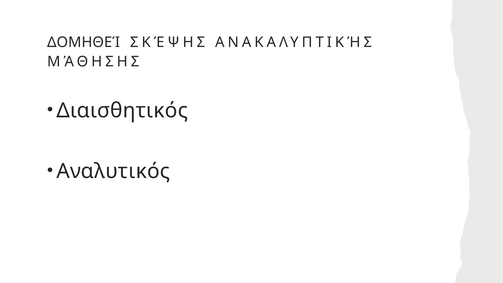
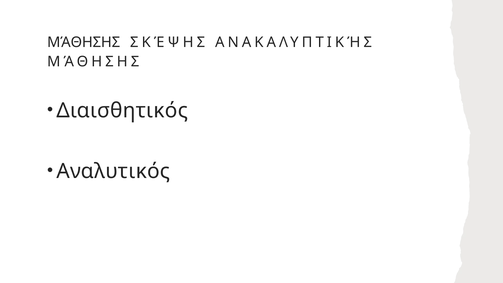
ΔΟΜΗΘΕΊ: ΔΟΜΗΘΕΊ -> ΜΆΘΗΣΗΣ (84, 42)
